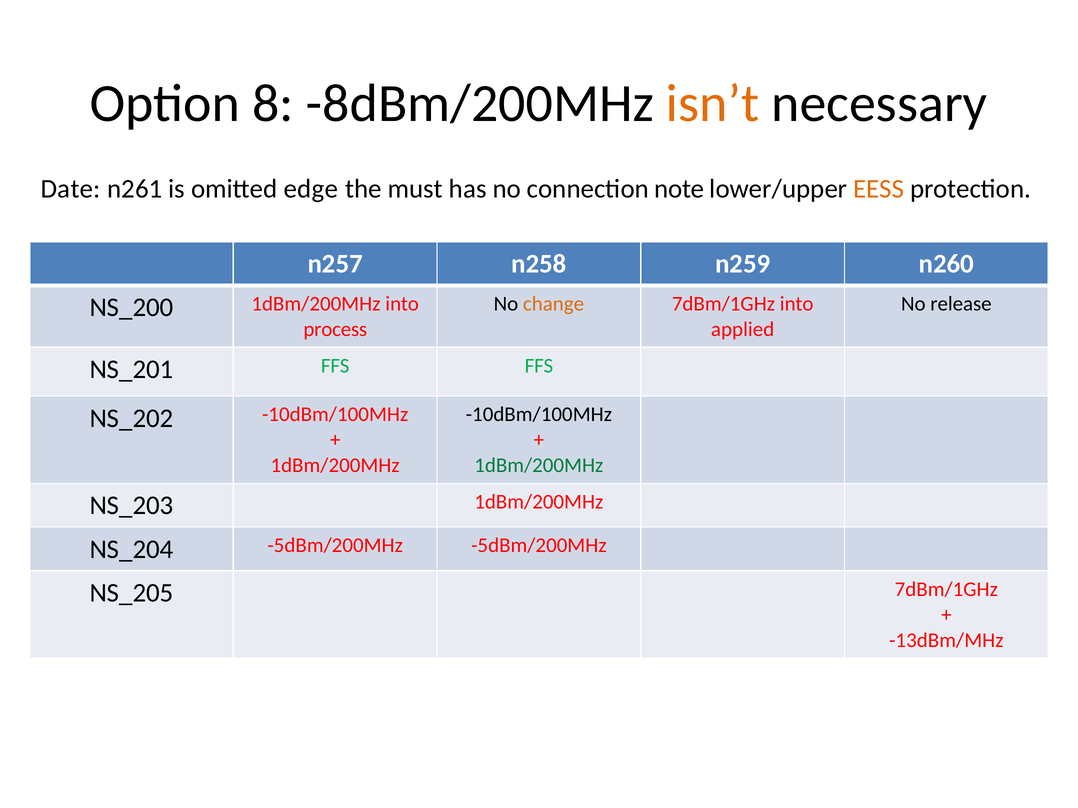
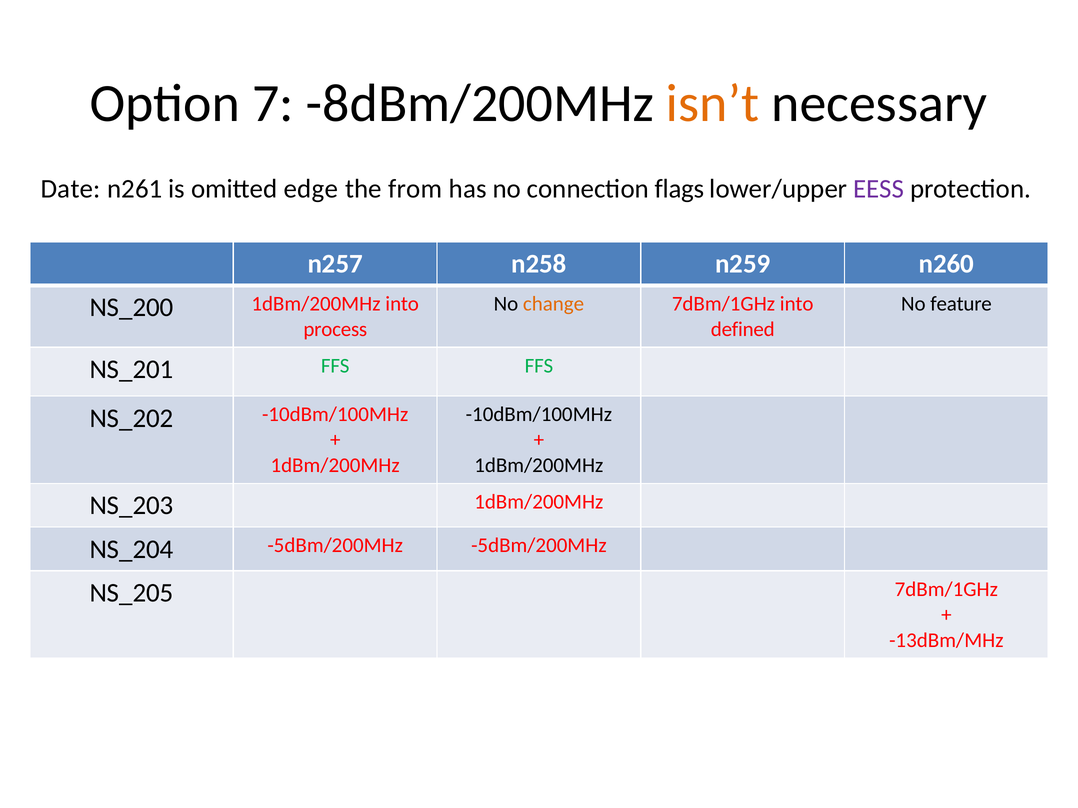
8: 8 -> 7 (273, 104)
must: must -> from (415, 189)
note: note -> flags (679, 189)
EESS colour: orange -> purple (879, 189)
release: release -> feature (961, 304)
applied: applied -> defined (743, 330)
1dBm/200MHz colour: green -> black (539, 466)
